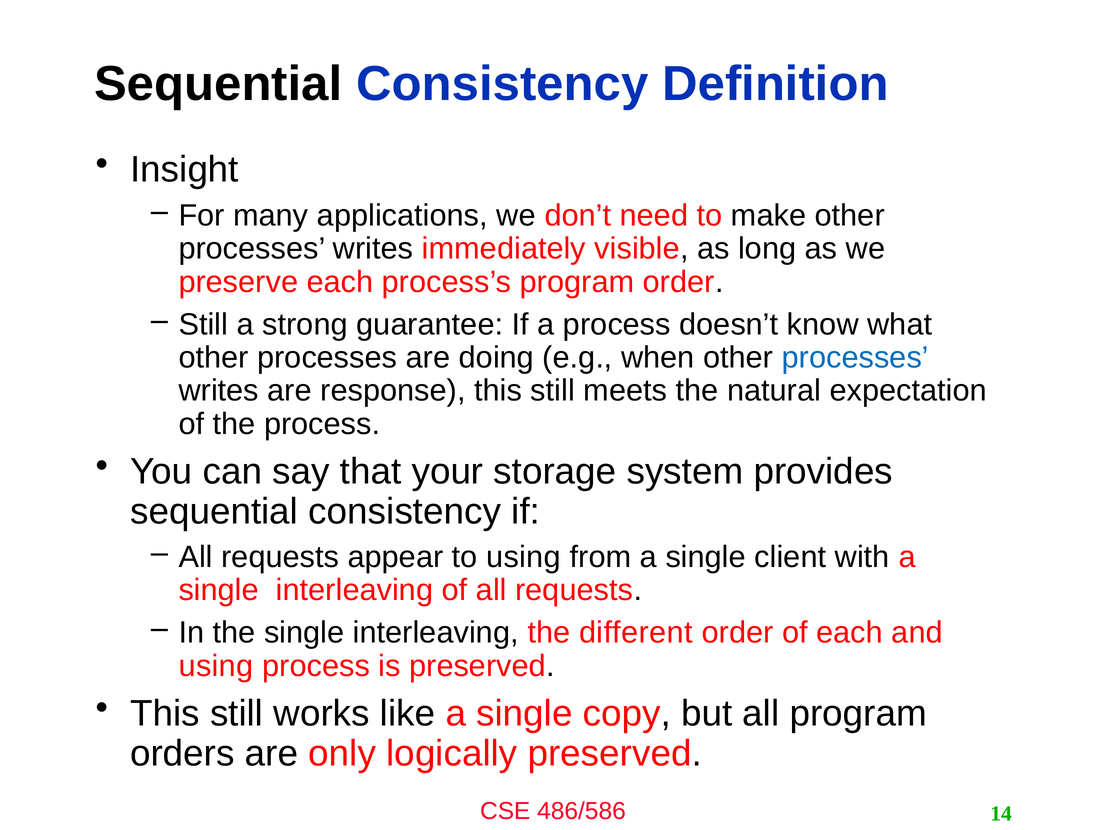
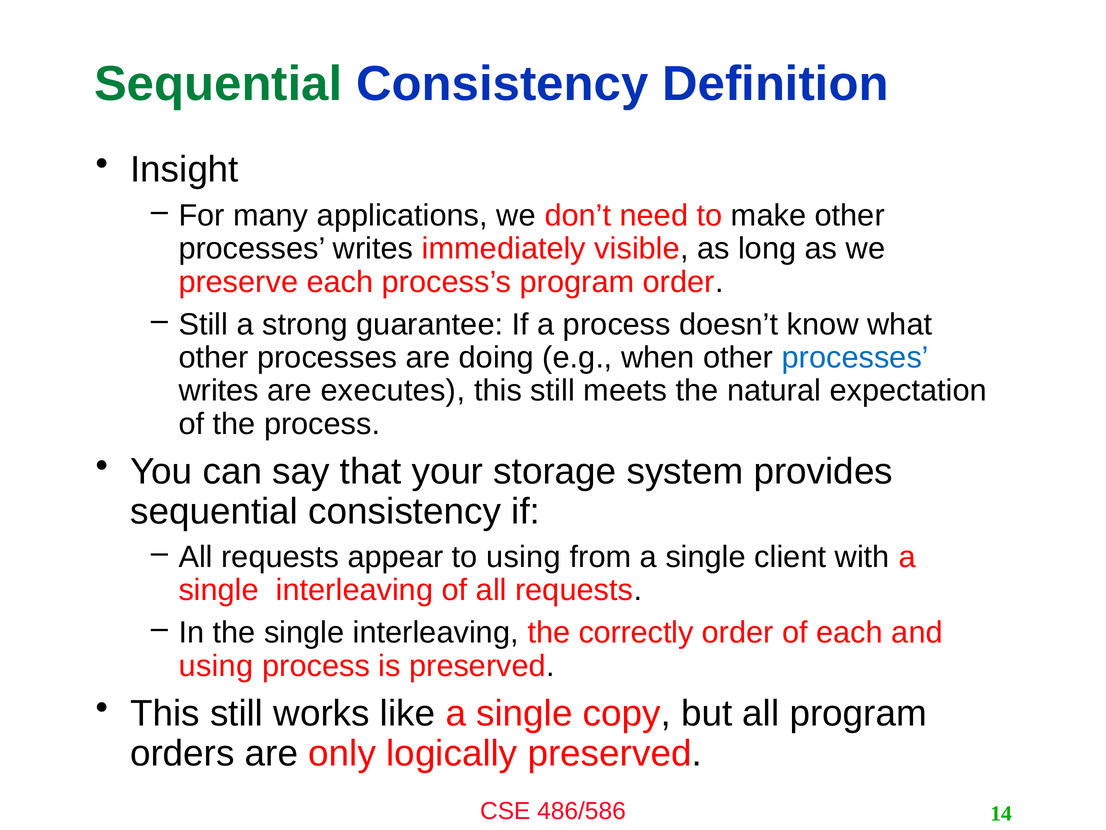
Sequential colour: black -> green (218, 84)
response: response -> executes (393, 391)
different: different -> correctly (636, 632)
